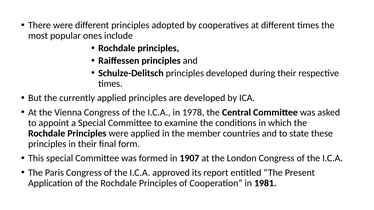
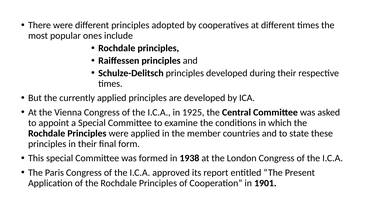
1978: 1978 -> 1925 (193, 113)
1907: 1907 -> 1938 (189, 158)
1981: 1981 -> 1901 (265, 183)
